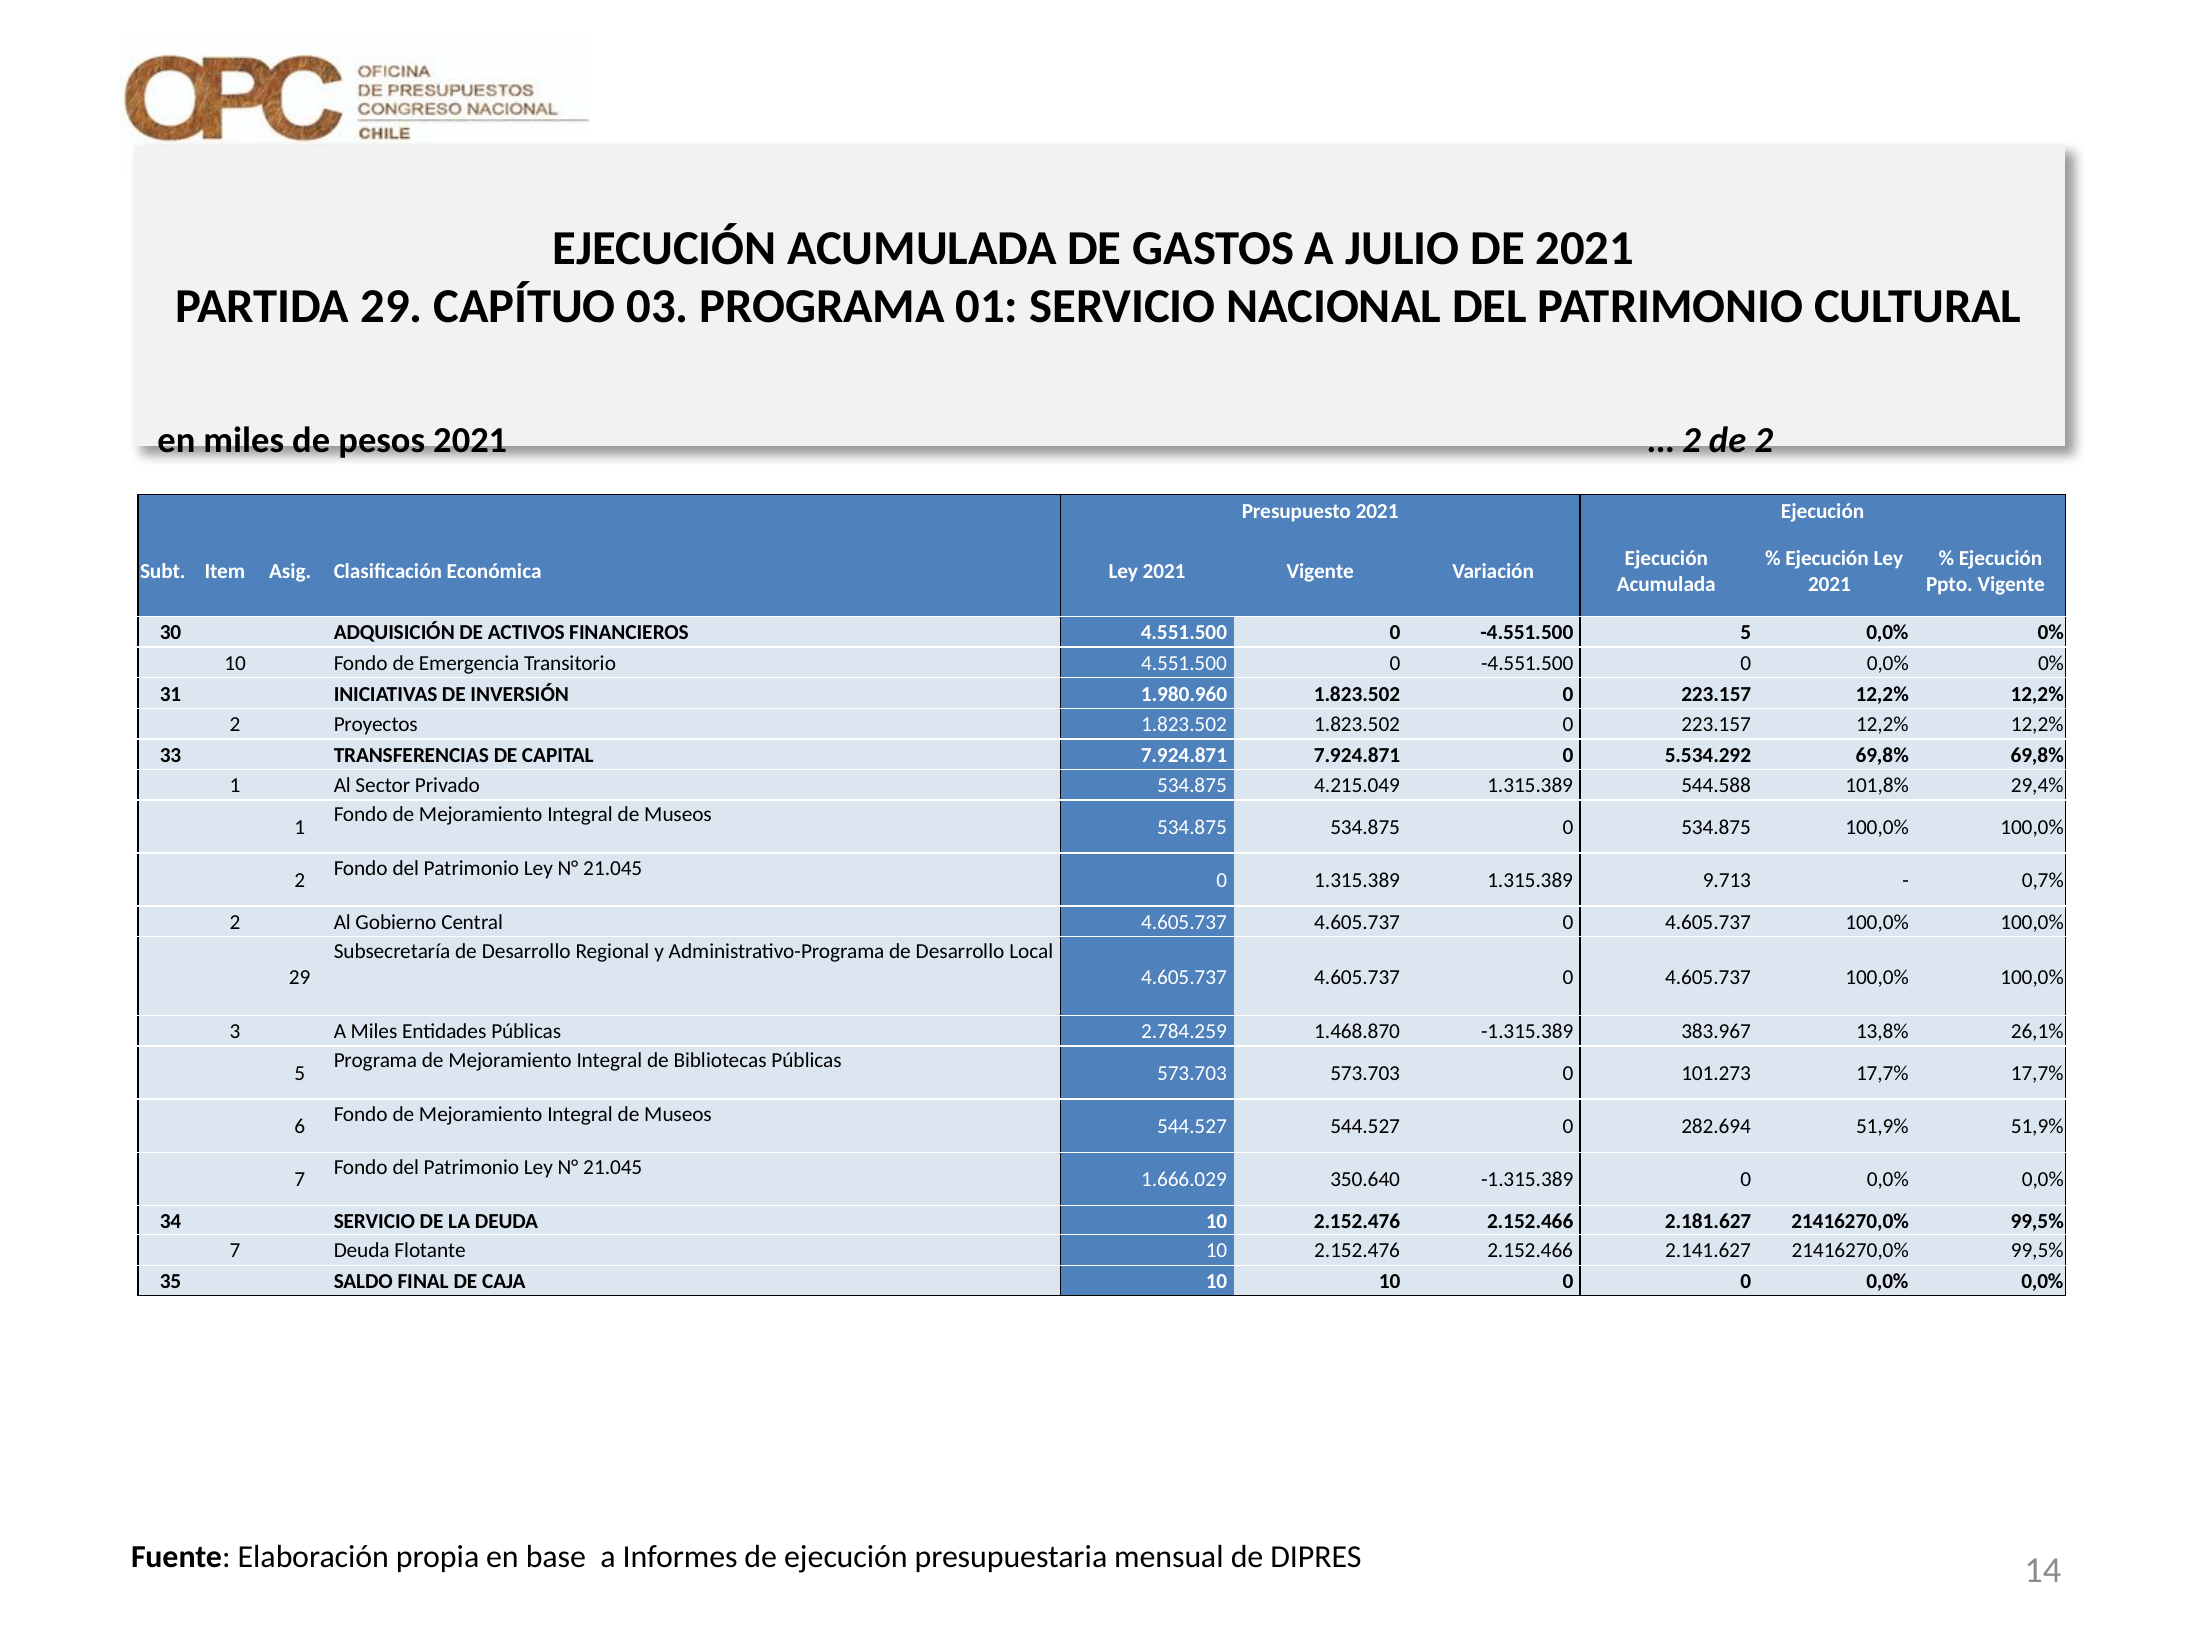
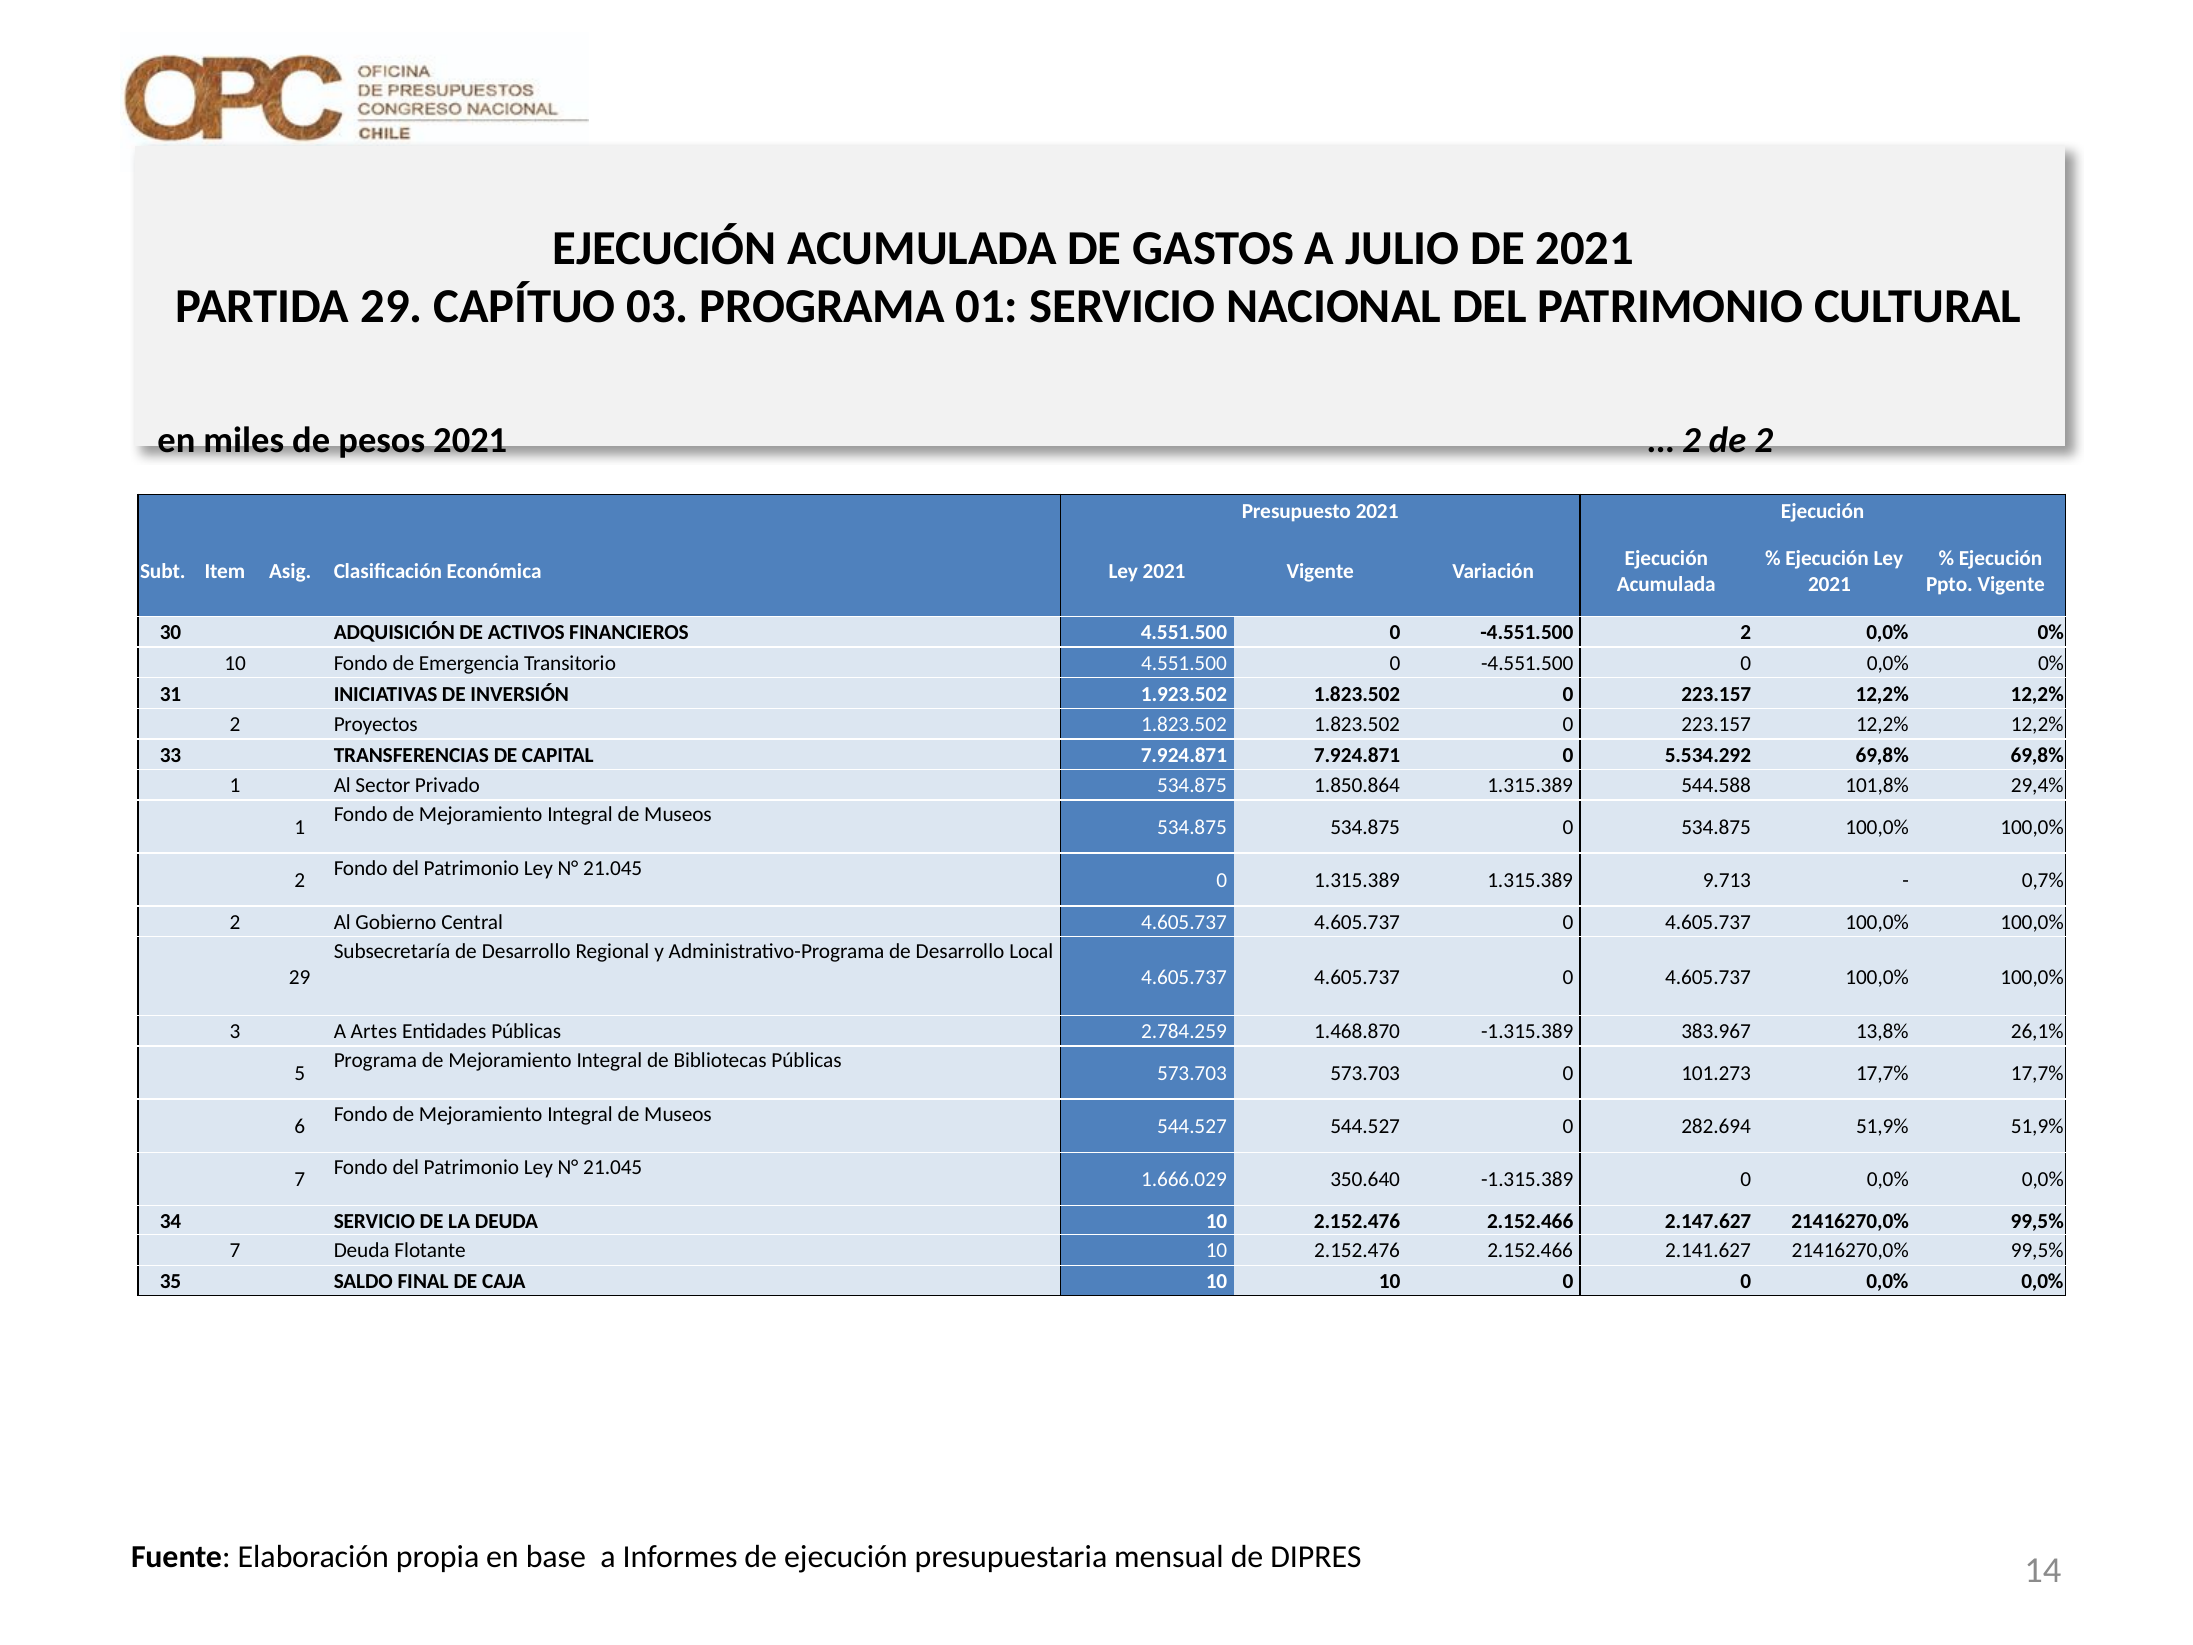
-4.551.500 5: 5 -> 2 (1746, 633)
1.980.960: 1.980.960 -> 1.923.502 (1184, 694)
4.215.049: 4.215.049 -> 1.850.864 (1357, 786)
A Miles: Miles -> Artes (374, 1032)
2.181.627: 2.181.627 -> 2.147.627 (1708, 1221)
